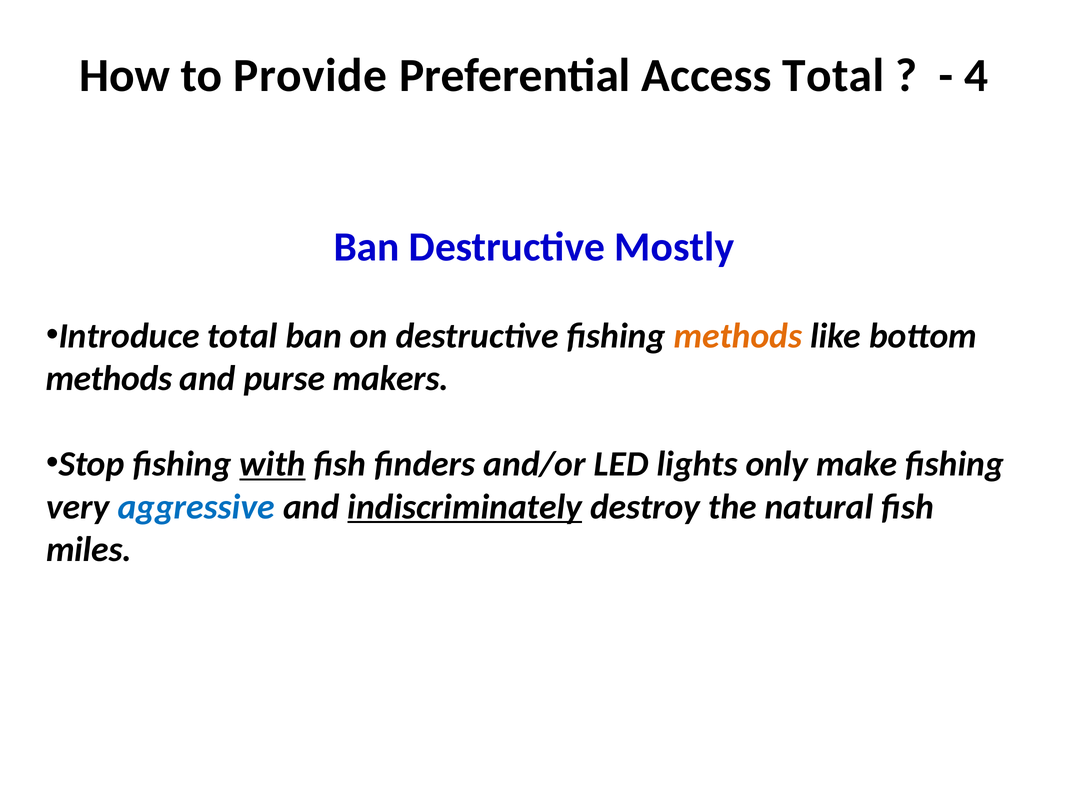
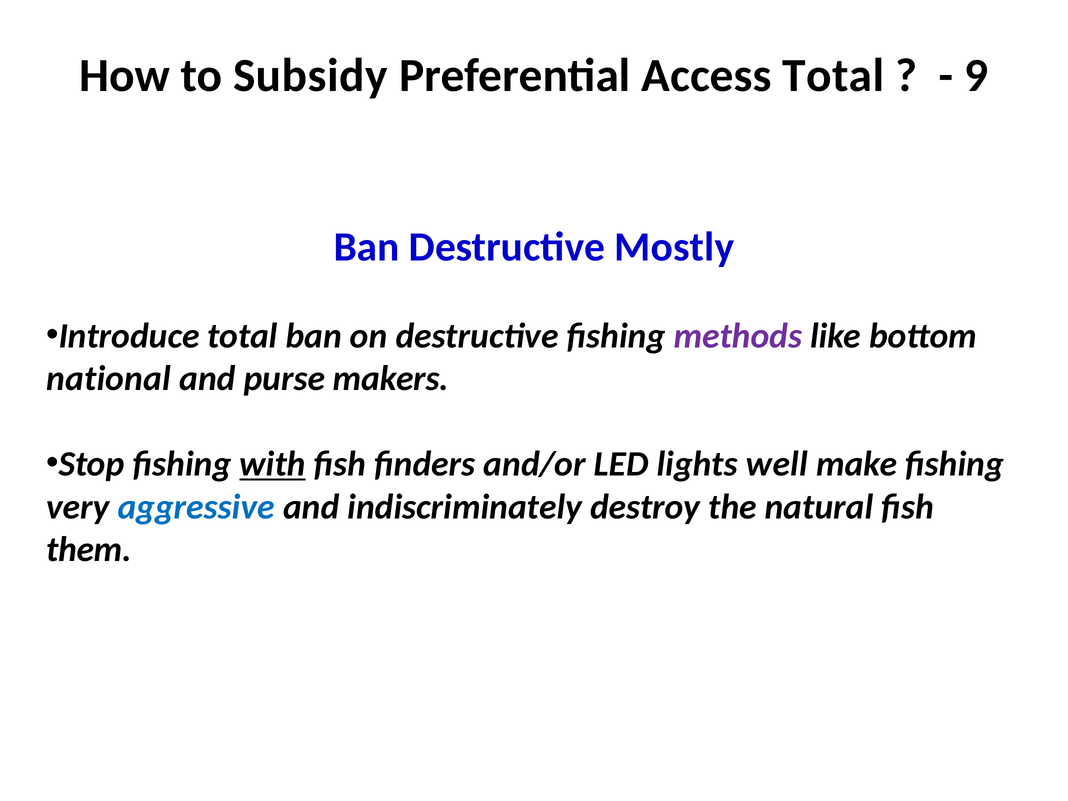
Provide: Provide -> Subsidy (310, 76)
4: 4 -> 9 (976, 76)
methods colour: orange -> purple (738, 336)
methods: methods -> national (109, 379)
only: only -> well (777, 464)
indiscriminately underline: present -> none (465, 507)
miles: miles -> them (89, 549)
